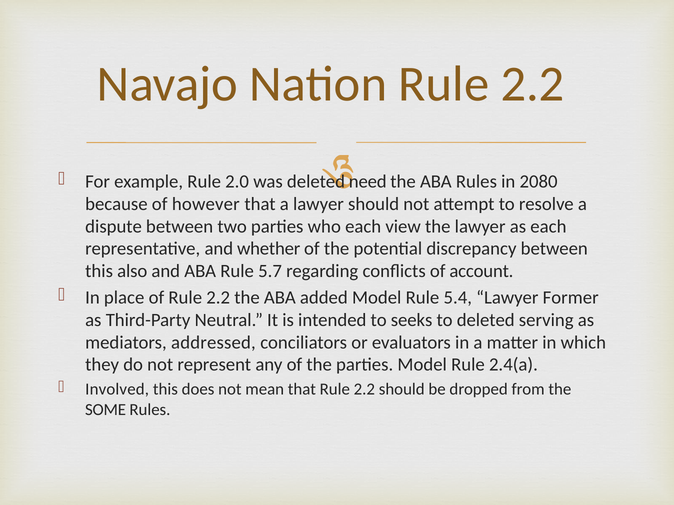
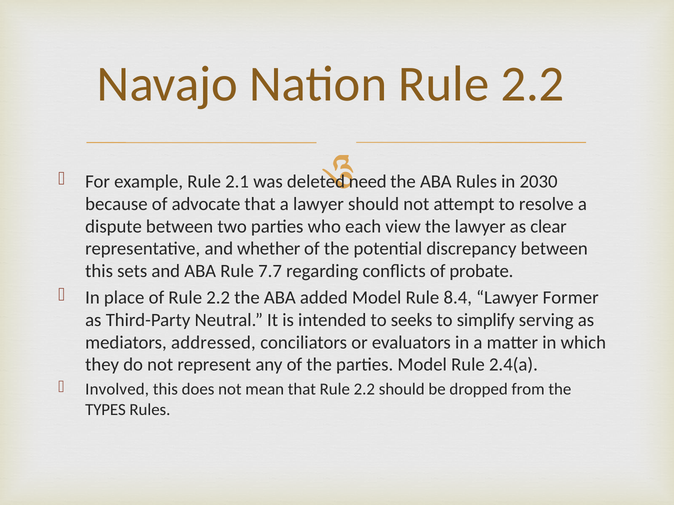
2.0: 2.0 -> 2.1 (237, 182)
2080: 2080 -> 2030 (539, 182)
however: however -> advocate (206, 204)
as each: each -> clear (549, 227)
also: also -> sets (132, 272)
5.7: 5.7 -> 7.7 (270, 272)
account: account -> probate (481, 272)
5.4: 5.4 -> 8.4 (458, 298)
to deleted: deleted -> simplify (486, 320)
SOME: SOME -> TYPES (105, 410)
